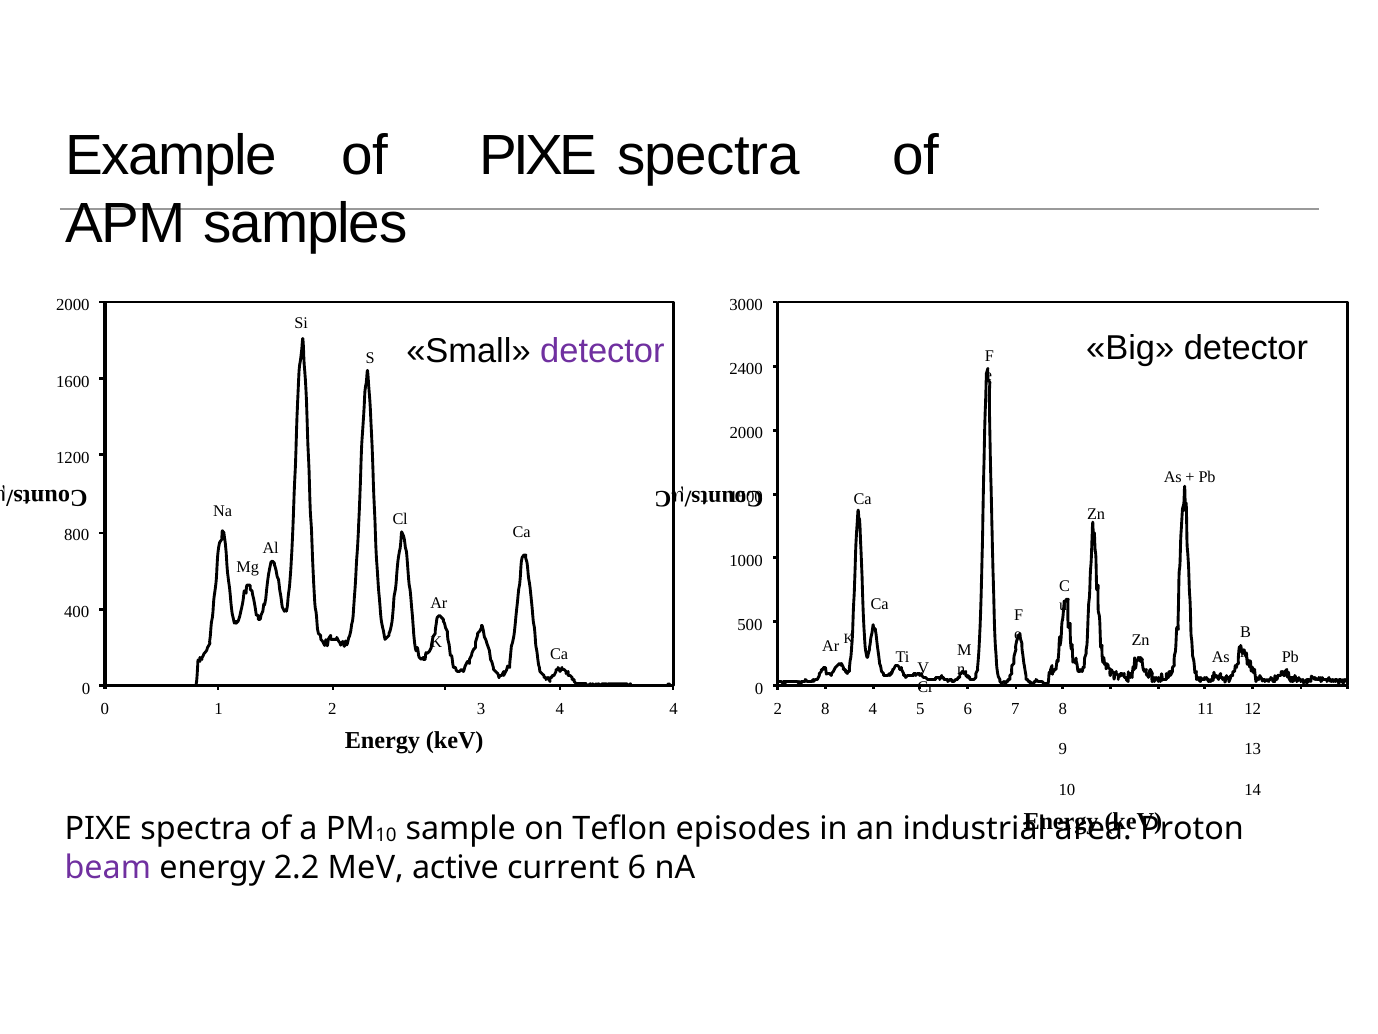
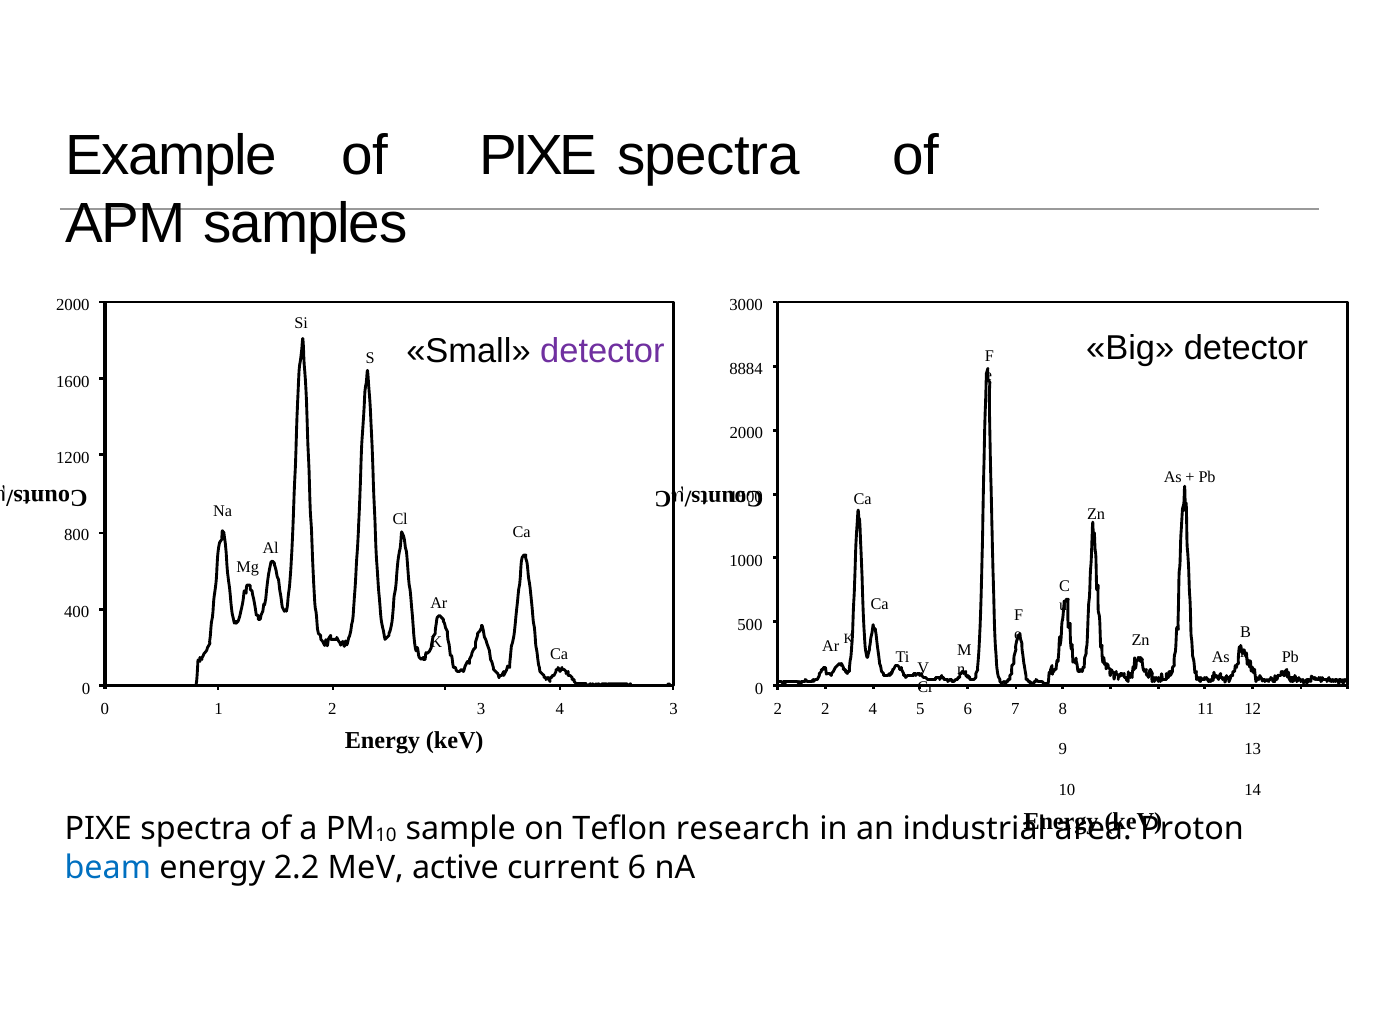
2400: 2400 -> 8884 (746, 369)
4 4: 4 -> 3 (674, 709)
2 8: 8 -> 2 (825, 709)
episodes: episodes -> research (743, 828)
beam colour: purple -> blue (108, 867)
